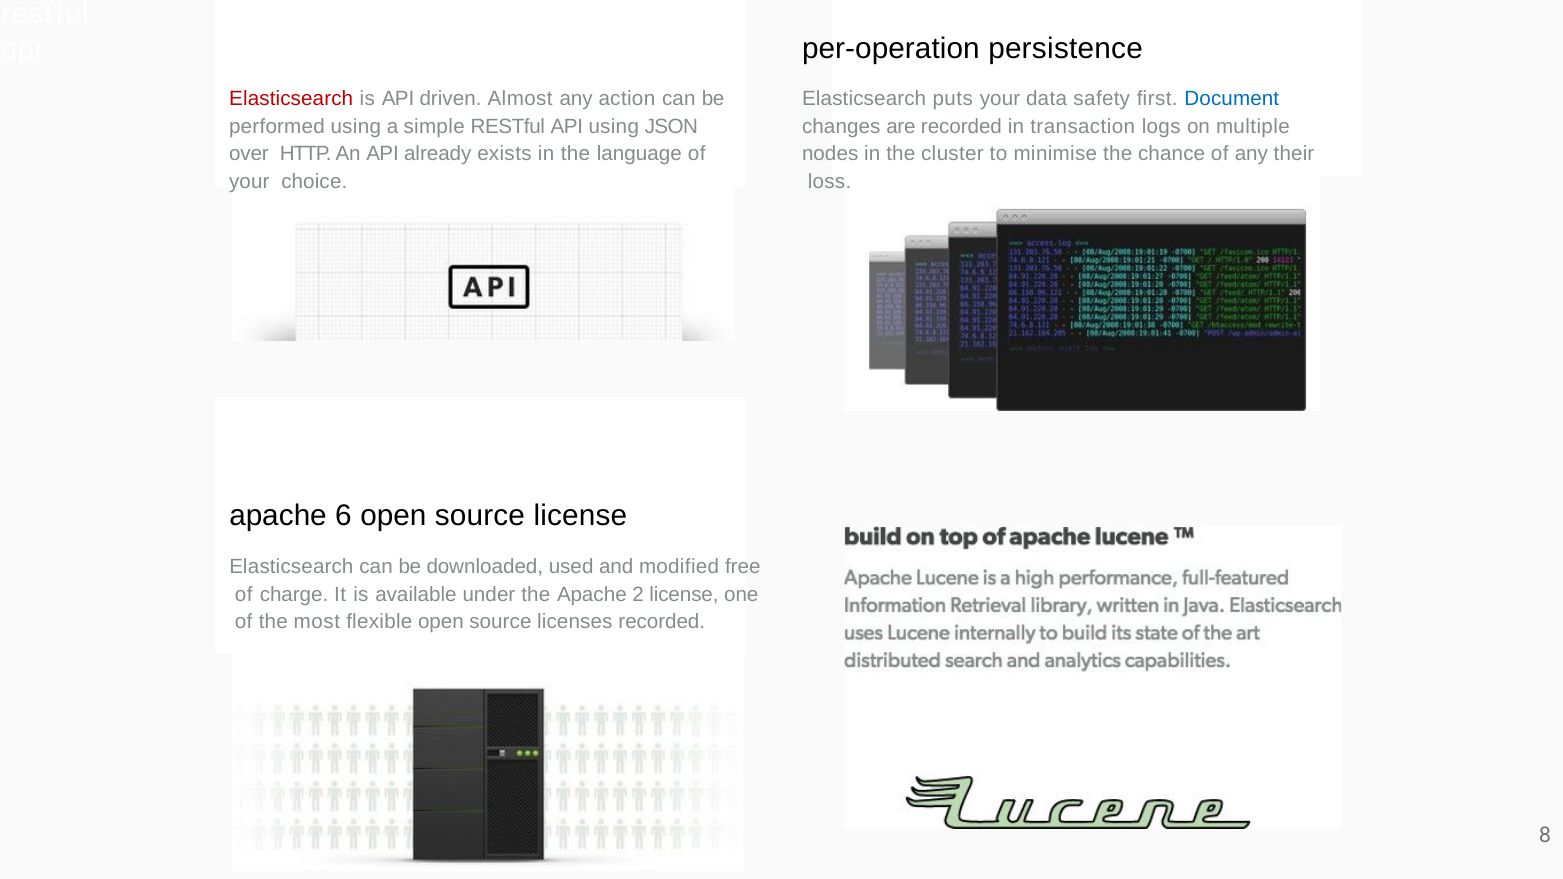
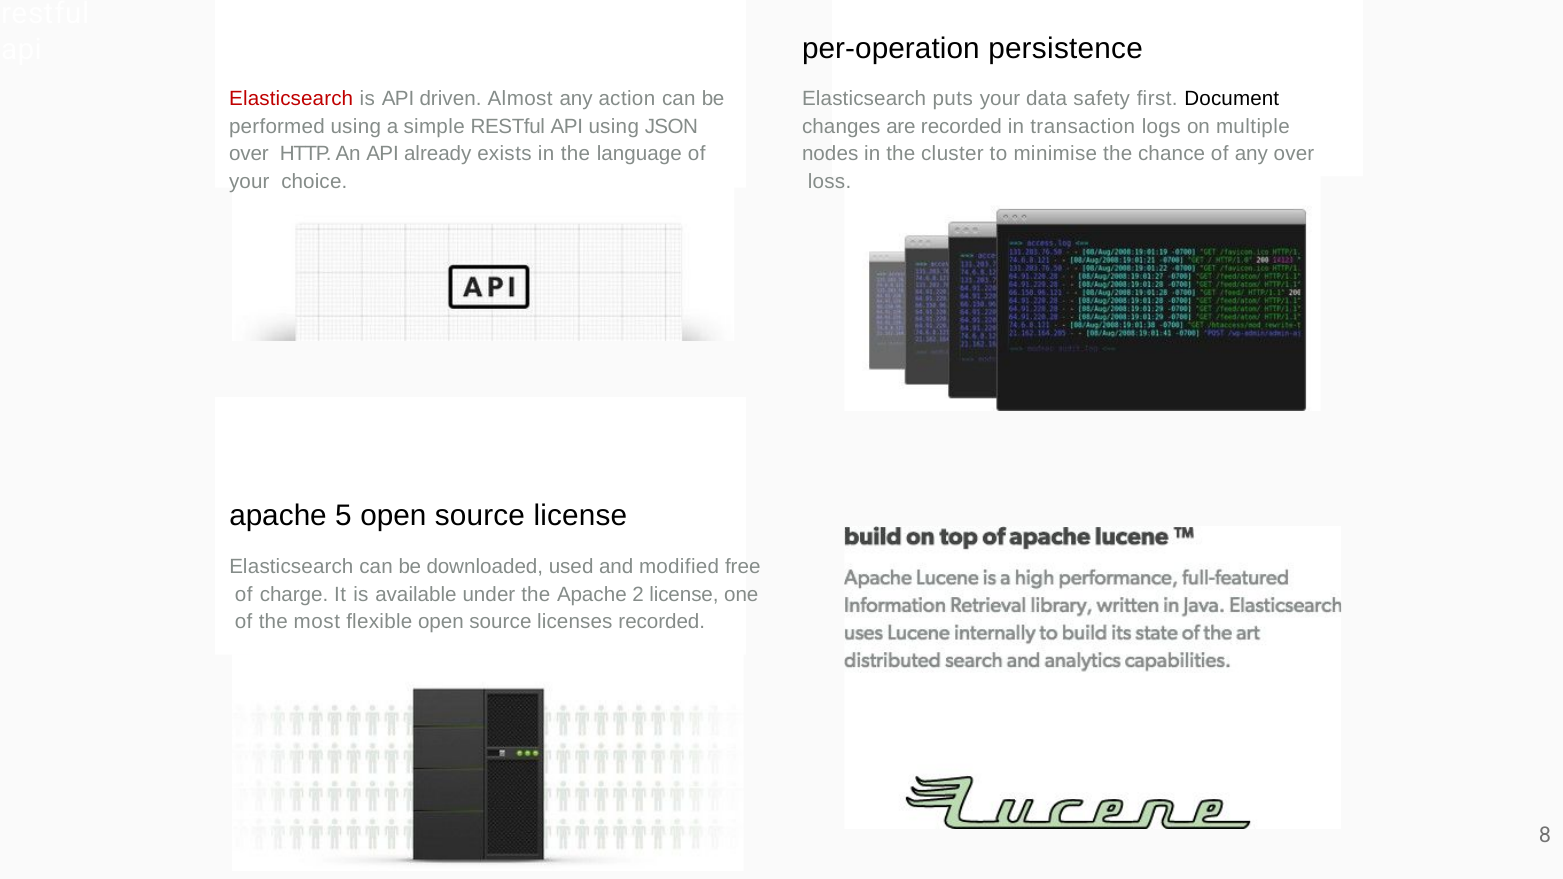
Document colour: blue -> black (1232, 99)
any their: their -> over (1294, 154)
6: 6 -> 5 (344, 516)
